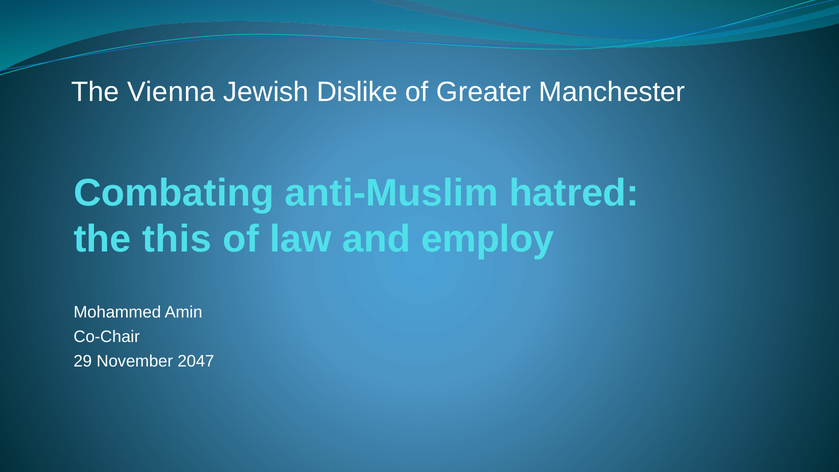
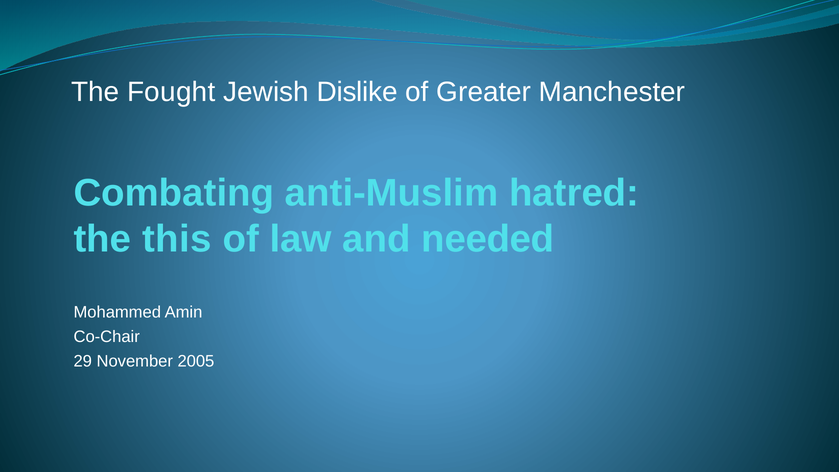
Vienna: Vienna -> Fought (171, 92)
employ: employ -> needed (488, 239)
2047: 2047 -> 2005 (196, 361)
